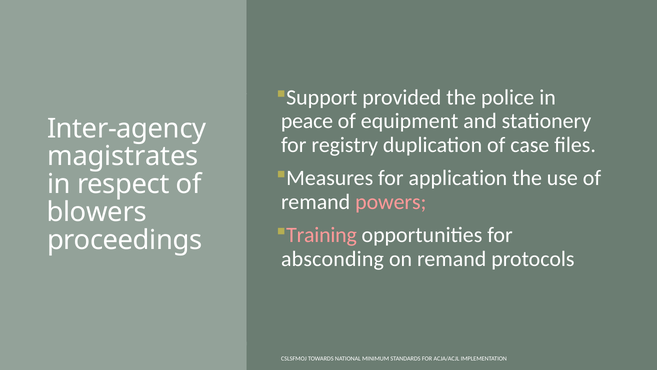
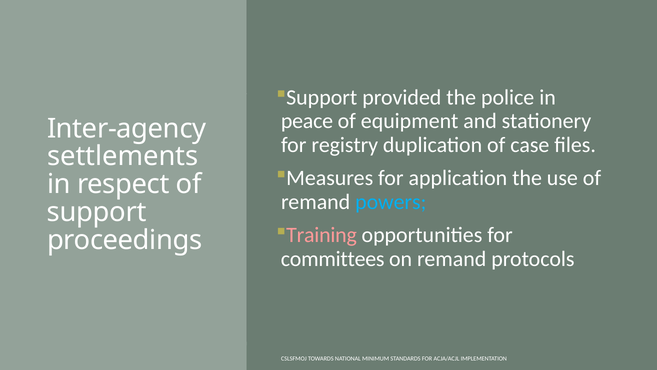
magistrates: magistrates -> settlements (123, 156)
powers colour: pink -> light blue (391, 202)
blowers: blowers -> support (97, 212)
absconding: absconding -> committees (333, 259)
